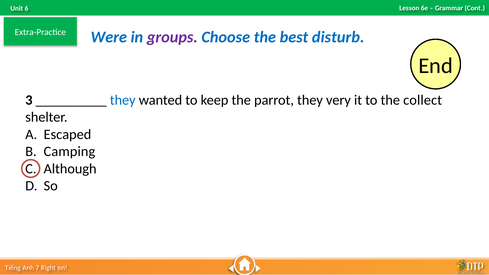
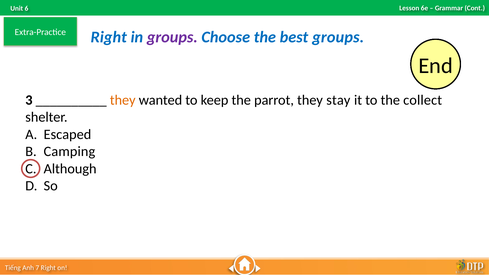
Were: Were -> Right (109, 37)
best disturb: disturb -> groups (338, 37)
they colour: blue -> orange (123, 100)
very: very -> stay (338, 100)
